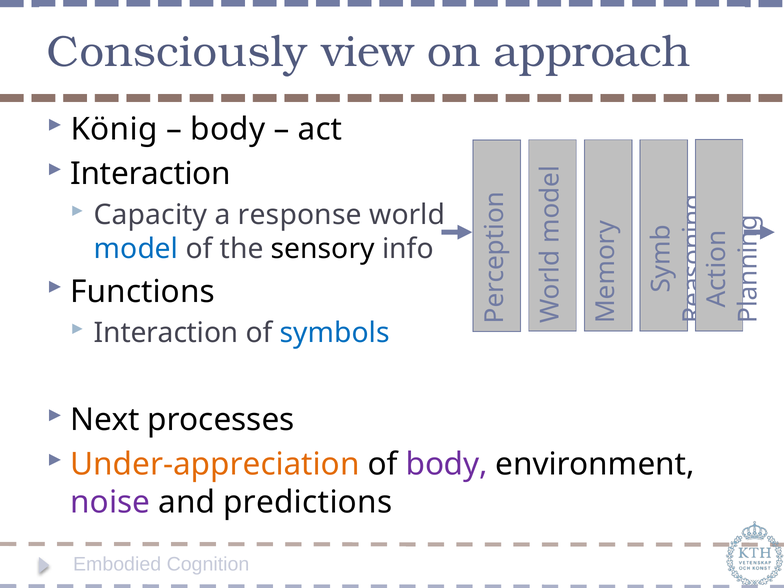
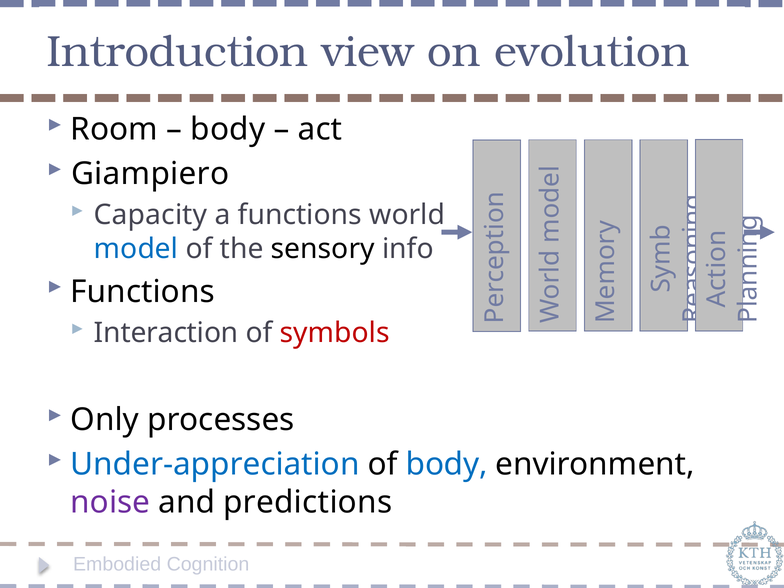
Consciously: Consciously -> Introduction (178, 52)
approach: approach -> evolution (592, 52)
König: König -> Room (114, 130)
Interaction: Interaction -> Giampiero (150, 174)
a response: response -> functions (300, 215)
symbols colour: blue -> red (335, 333)
Next: Next -> Only (105, 420)
Under-appreciation colour: orange -> blue (215, 465)
body colour: purple -> blue (447, 465)
